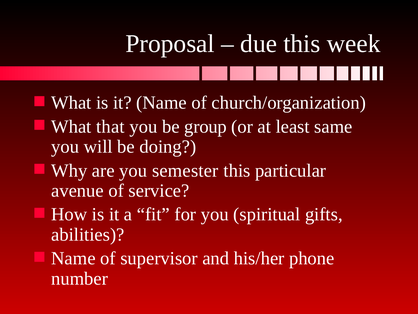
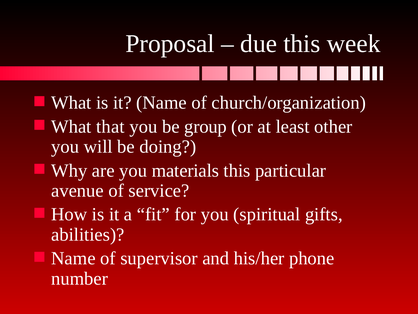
same: same -> other (333, 126)
semester: semester -> materials (185, 170)
